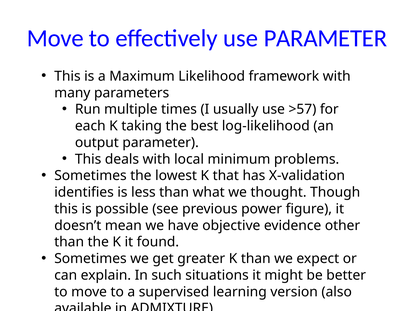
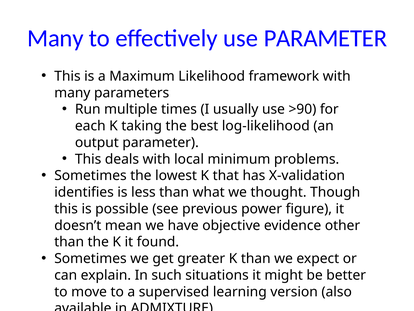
Move: Move -> Many (55, 38)
>57: >57 -> >90 (302, 109)
